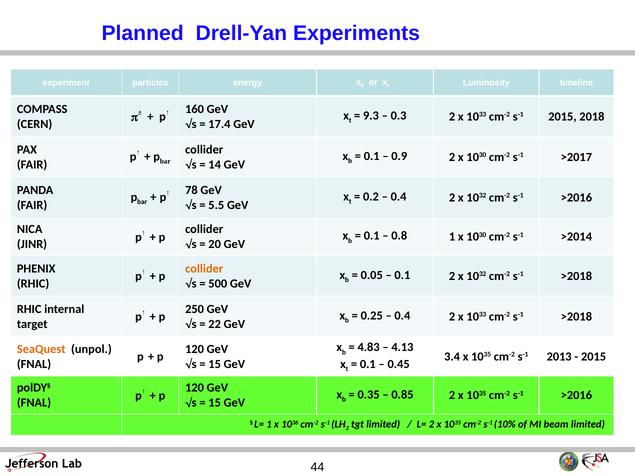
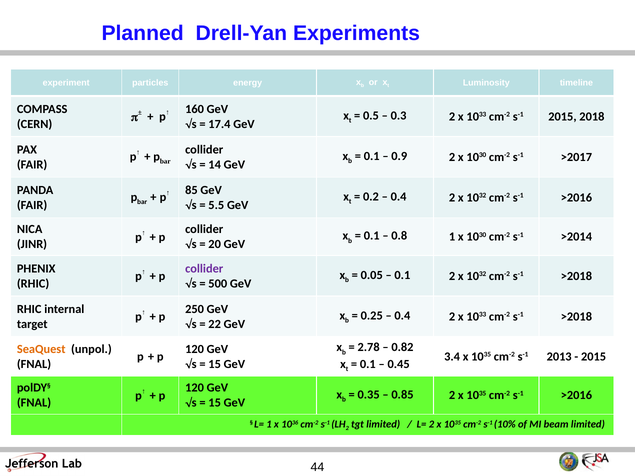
9.3: 9.3 -> 0.5 (371, 116)
78: 78 -> 85 (191, 190)
collider colour: orange -> purple (204, 269)
4.83: 4.83 -> 2.78 (369, 348)
4.13: 4.13 -> 0.82 (402, 348)
